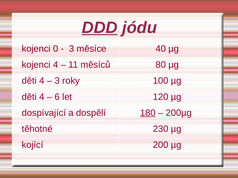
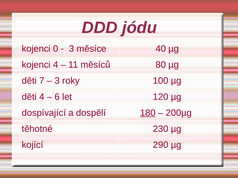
DDD underline: present -> none (100, 28)
4: 4 -> 7 (42, 81)
200: 200 -> 290 (161, 145)
